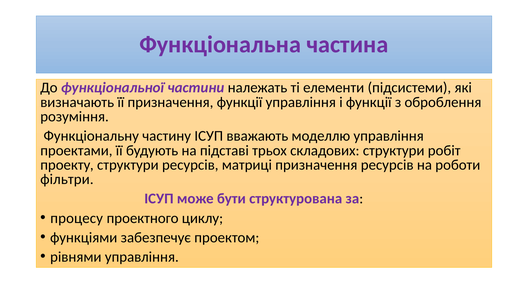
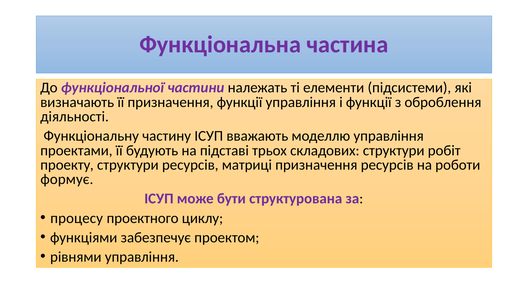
розуміння: розуміння -> діяльності (75, 117)
фільтри: фільтри -> формує (67, 179)
